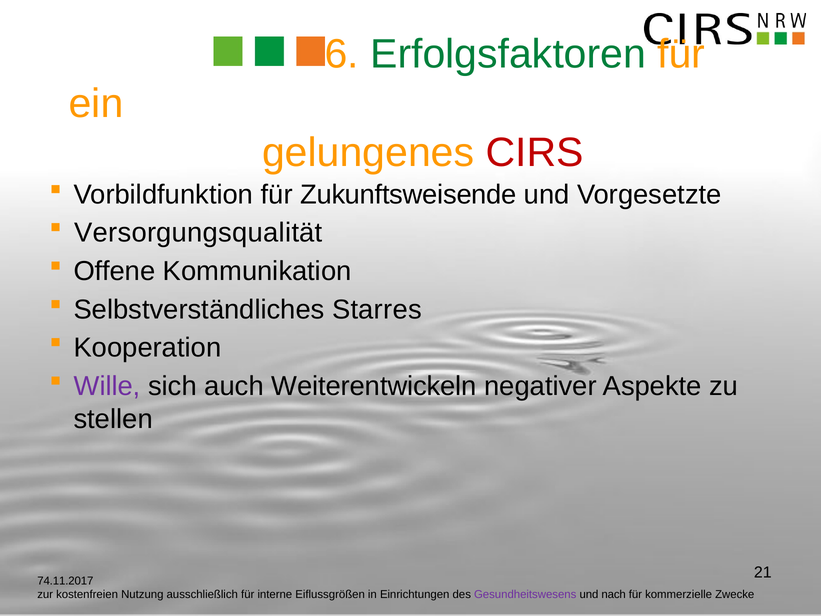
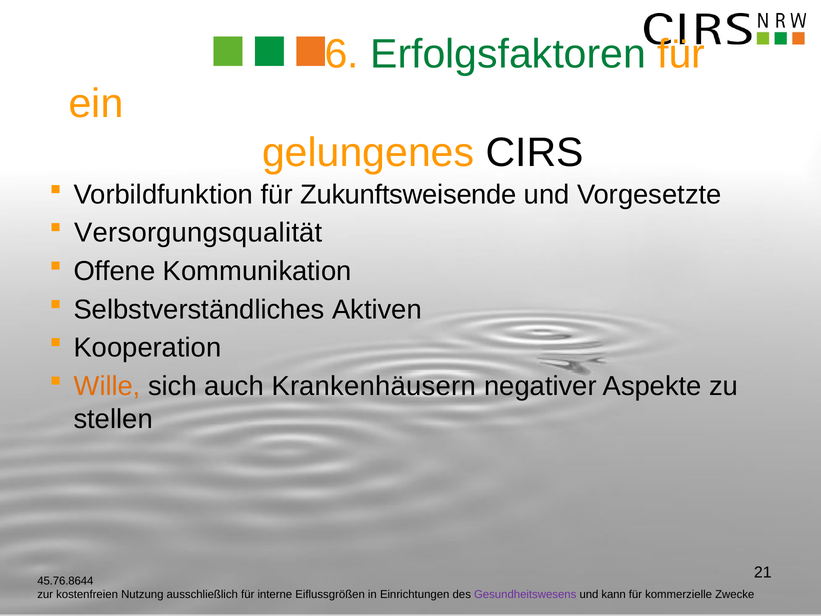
CIRS colour: red -> black (535, 153)
Starres: Starres -> Aktiven (377, 309)
Wille colour: purple -> orange (107, 386)
Weiterentwickeln: Weiterentwickeln -> Krankenhäusern (374, 386)
74.11.2017: 74.11.2017 -> 45.76.8644 (65, 581)
nach: nach -> kann (614, 594)
